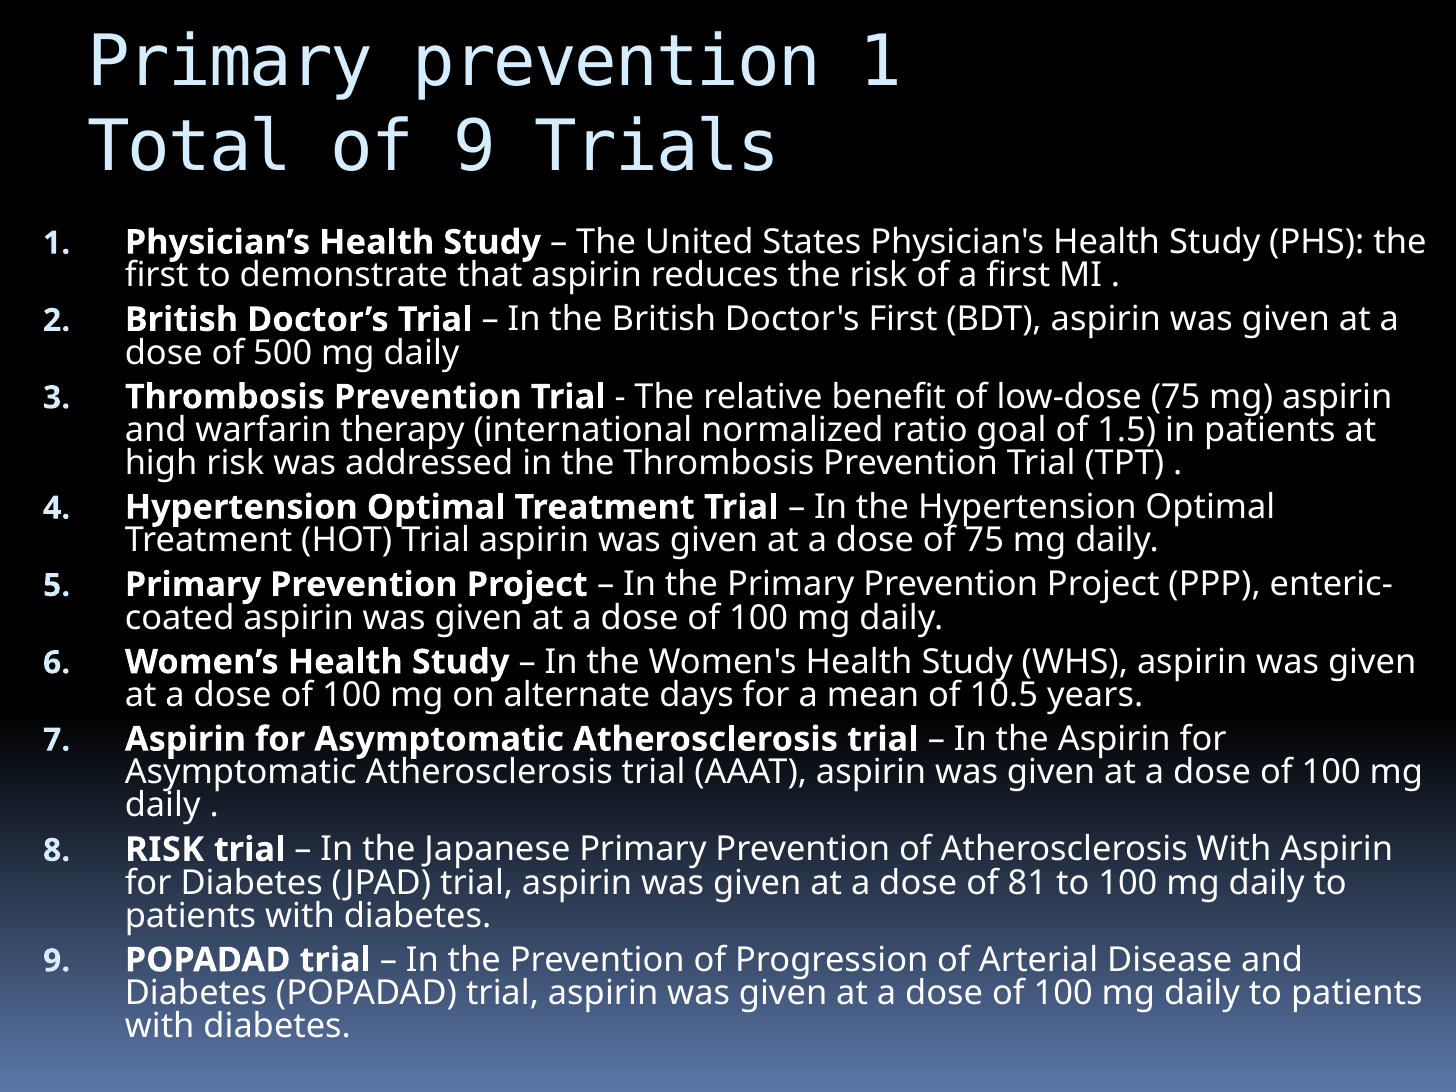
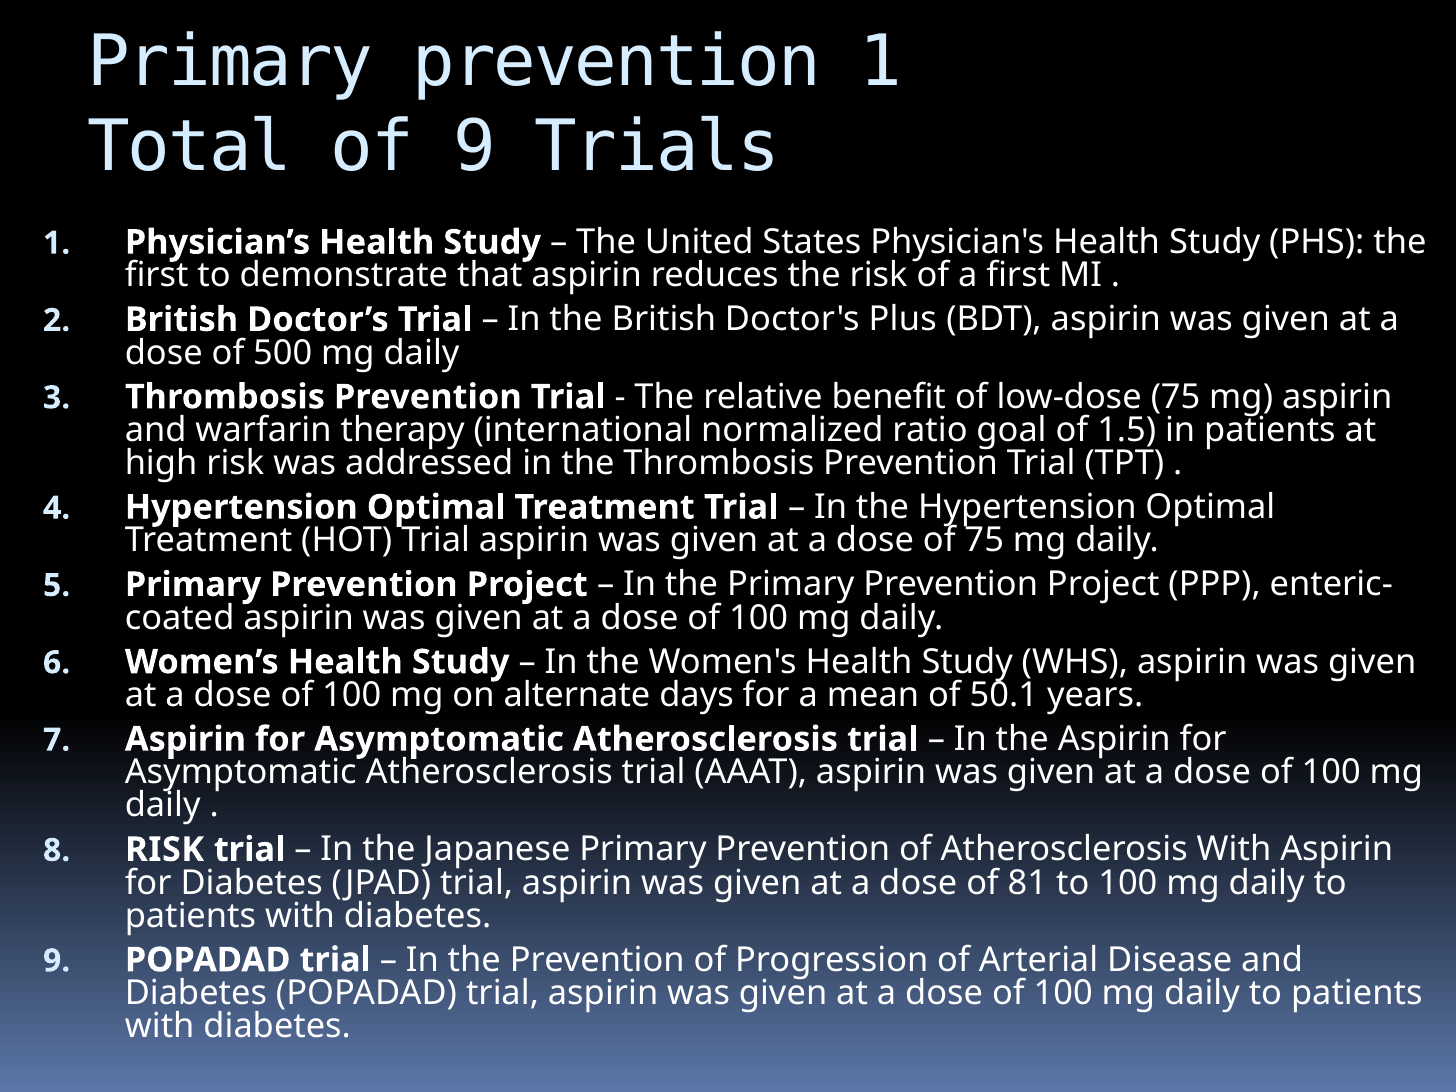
Doctor's First: First -> Plus (903, 320)
10.5: 10.5 -> 50.1 (1004, 695)
